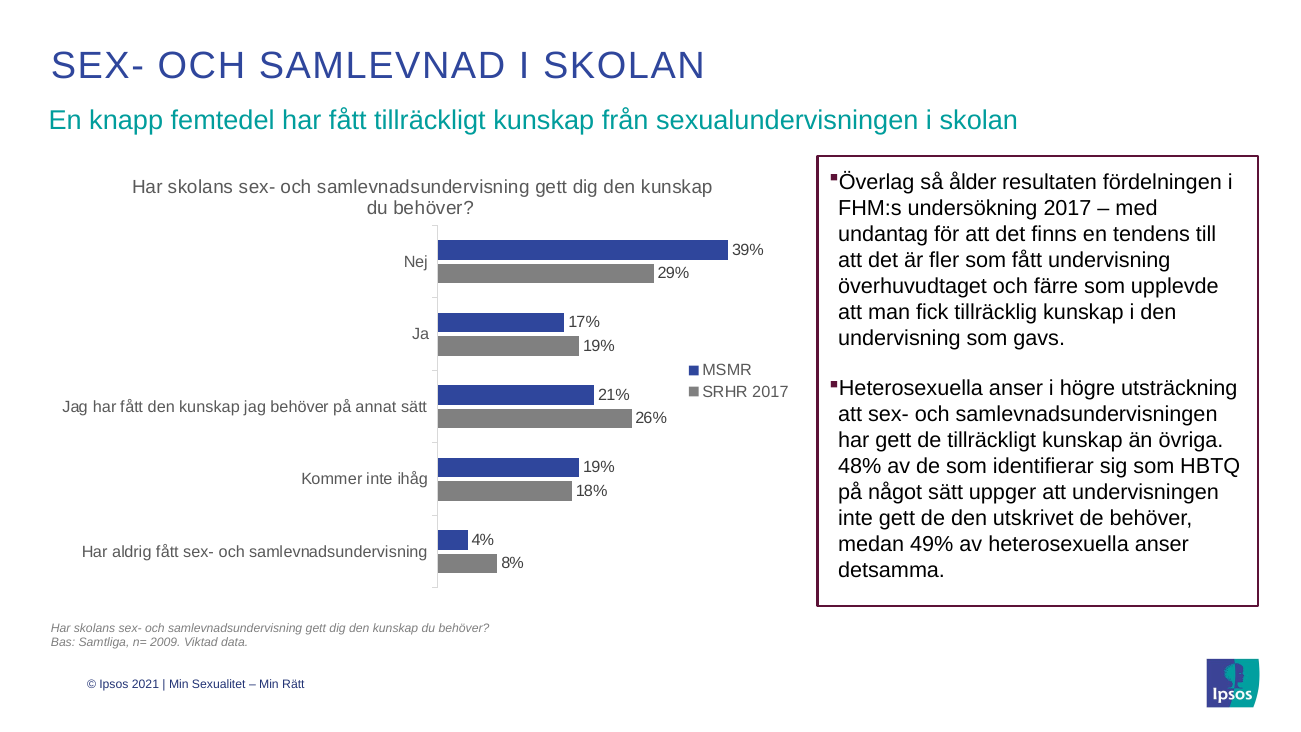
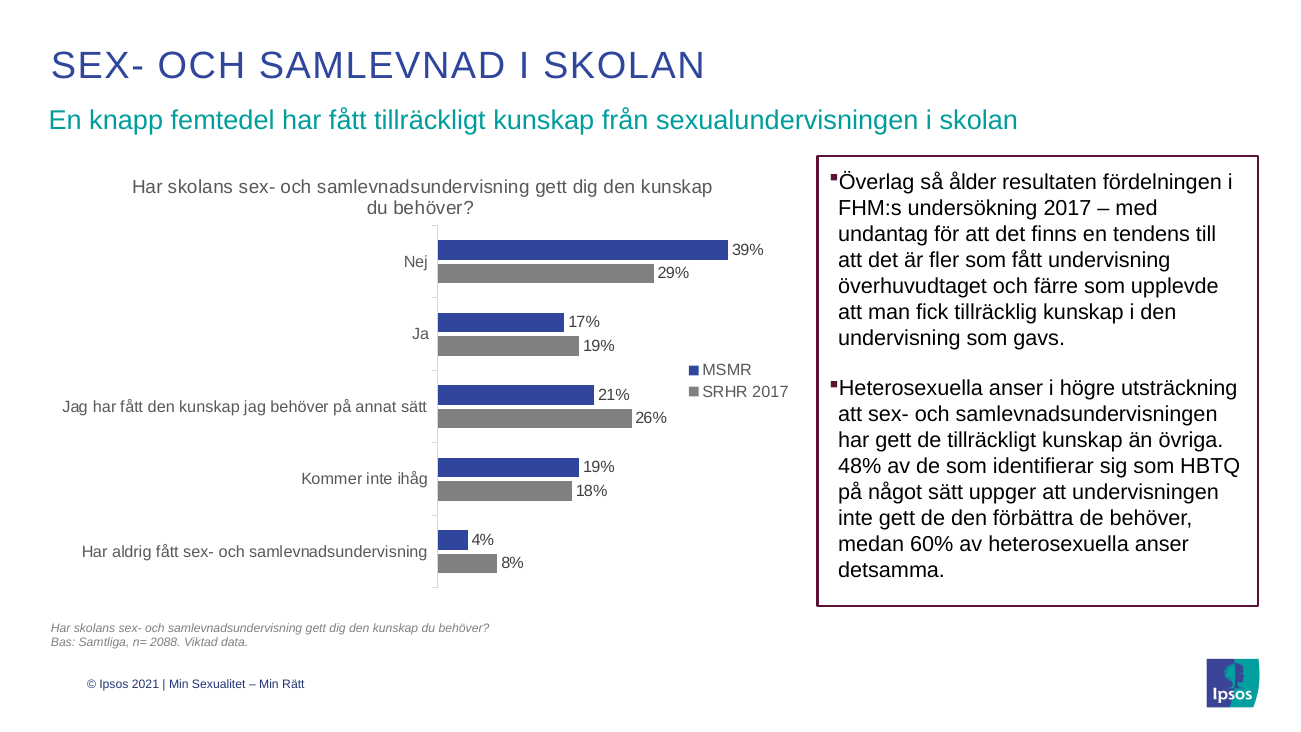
utskrivet: utskrivet -> förbättra (1033, 519)
49%: 49% -> 60% (932, 545)
2009: 2009 -> 2088 (165, 643)
